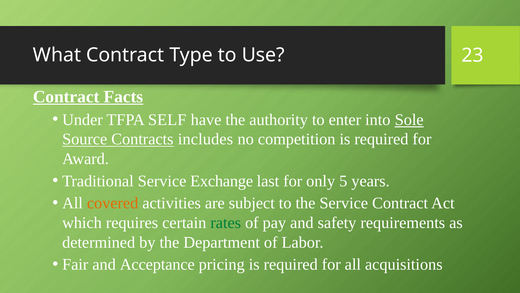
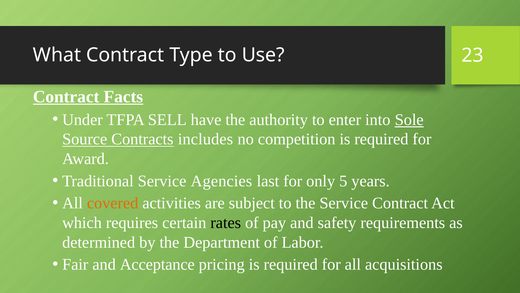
SELF: SELF -> SELL (167, 119)
Exchange: Exchange -> Agencies (221, 181)
rates colour: green -> black (226, 222)
